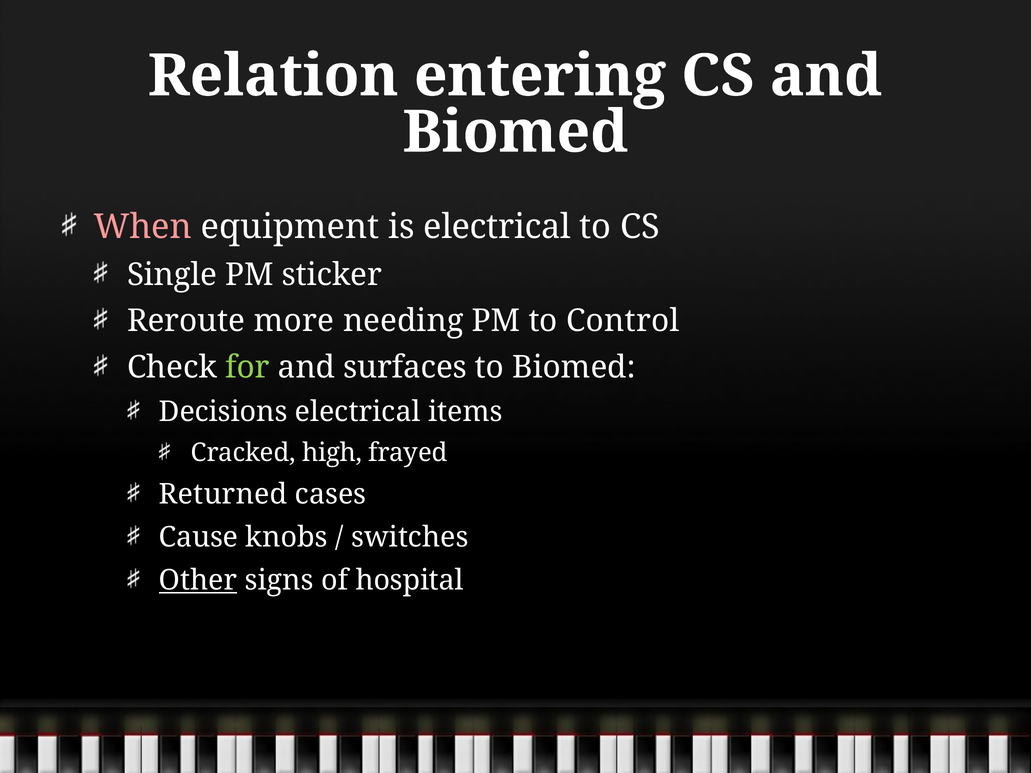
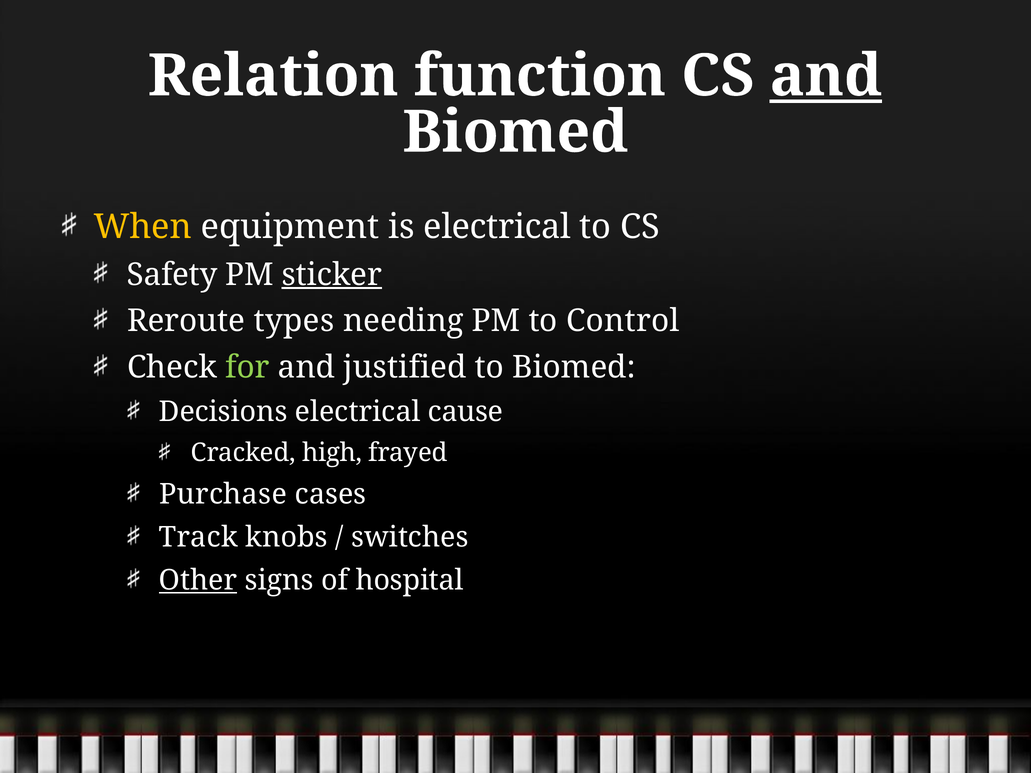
entering: entering -> function (540, 76)
and underline: none -> present (826, 76)
When colour: pink -> yellow (143, 227)
Single: Single -> Safety (172, 275)
sticker underline: none -> present (332, 275)
more: more -> types (294, 321)
surfaces: surfaces -> justified (405, 368)
items: items -> cause (466, 412)
Returned: Returned -> Purchase (223, 495)
Cause: Cause -> Track (198, 538)
